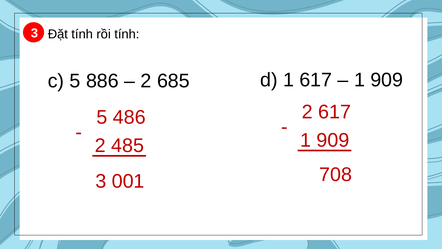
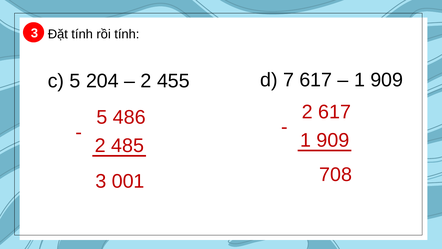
886: 886 -> 204 (102, 81)
685: 685 -> 455 (173, 81)
d 1: 1 -> 7 (289, 80)
